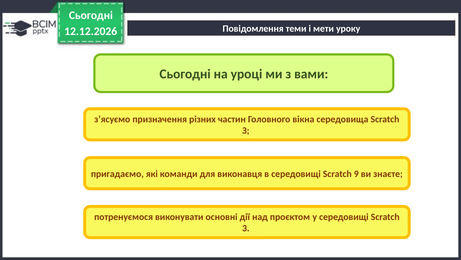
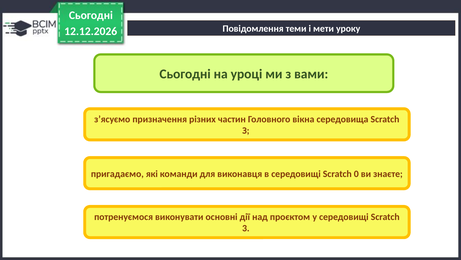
9: 9 -> 0 (356, 173)
